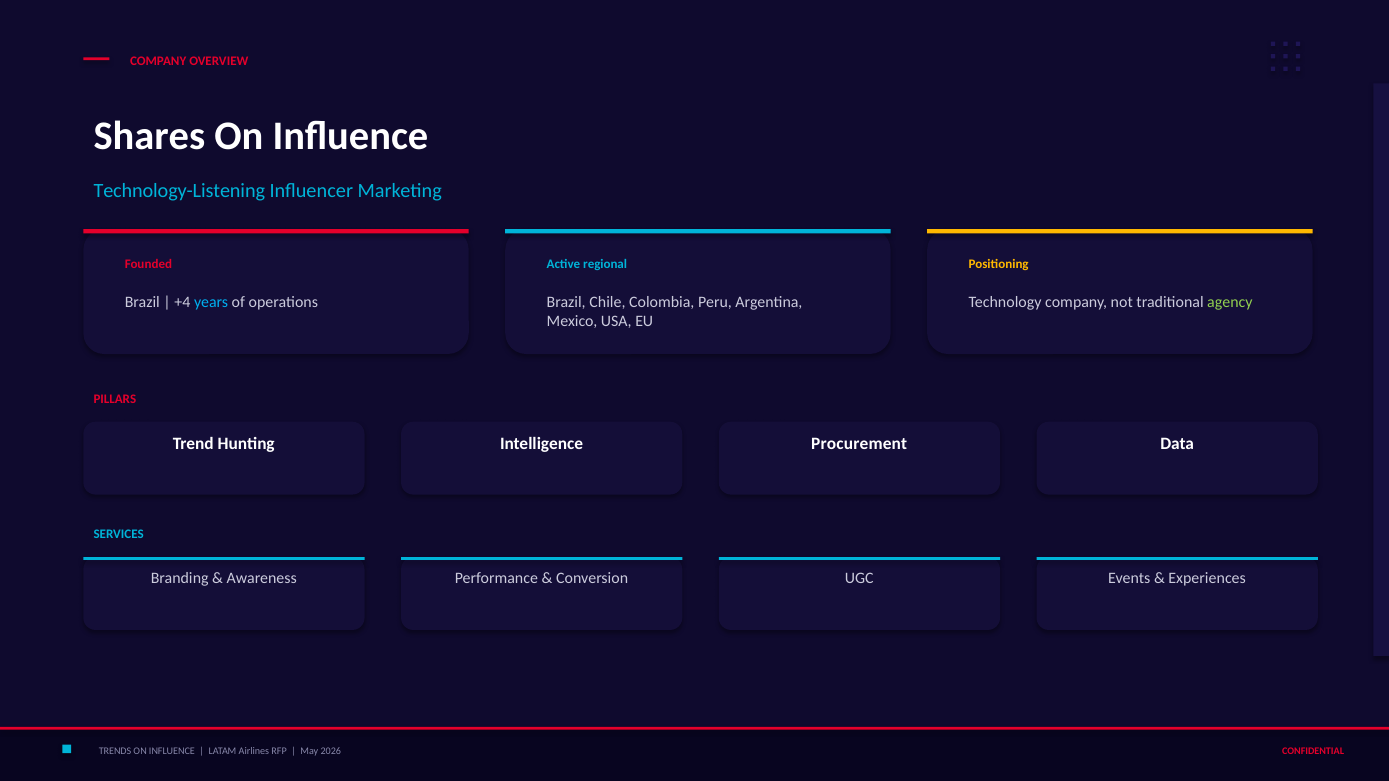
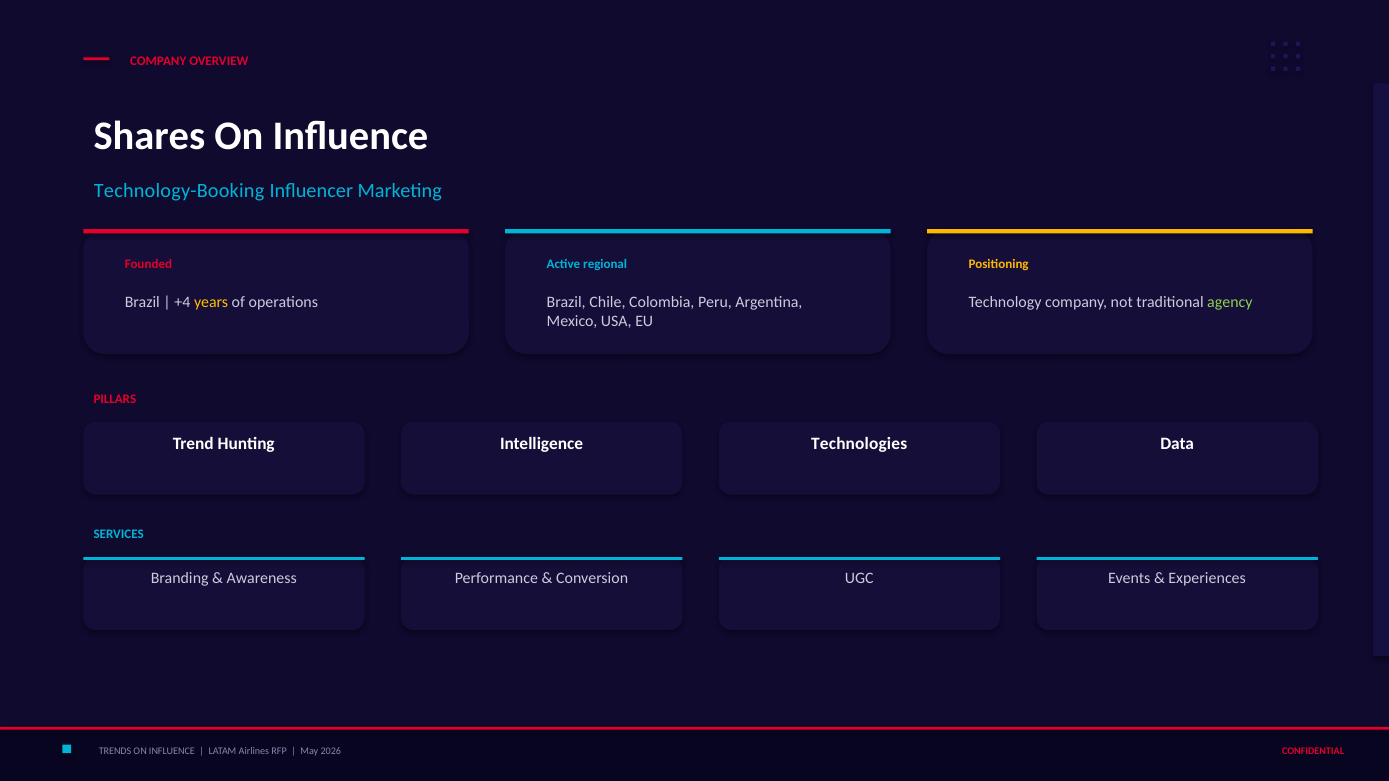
Technology-Listening: Technology-Listening -> Technology-Booking (179, 191)
years colour: light blue -> yellow (211, 302)
Procurement: Procurement -> Technologies (859, 444)
